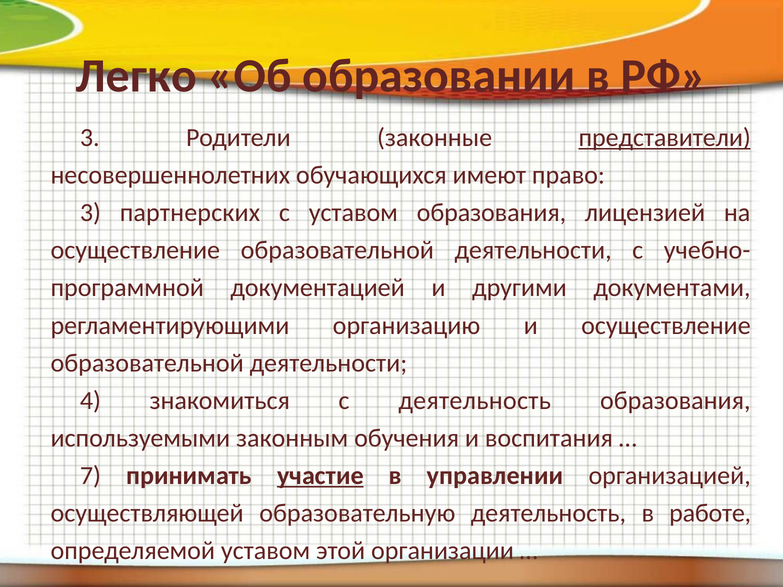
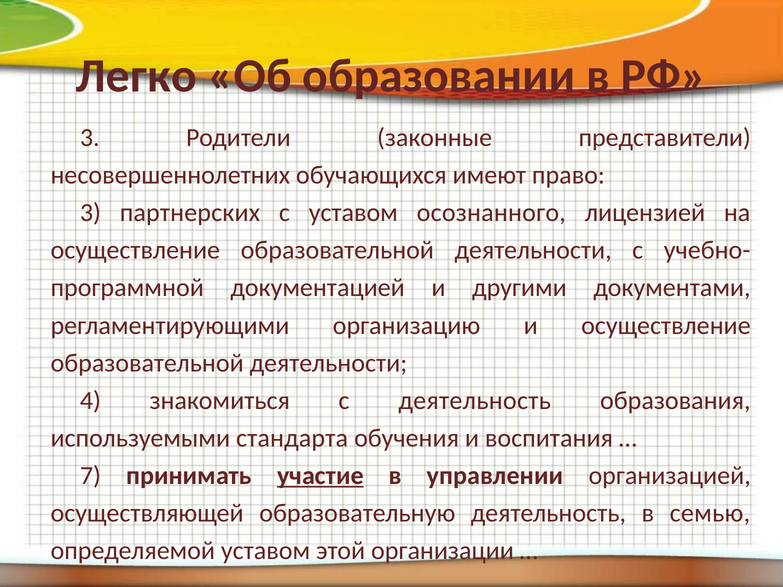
представители underline: present -> none (665, 138)
уставом образования: образования -> осознанного (491, 213)
законным: законным -> стандарта (292, 438)
работе: работе -> семью (710, 513)
